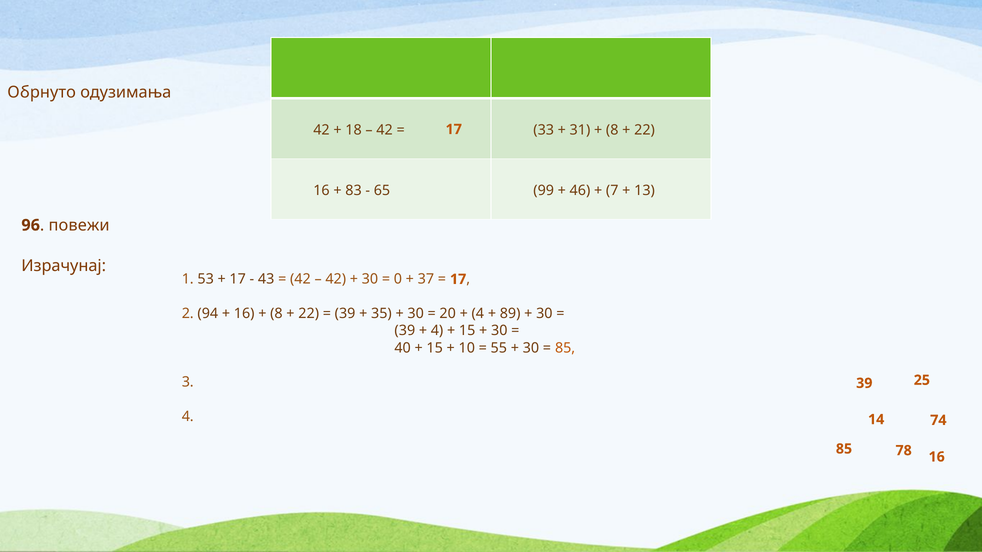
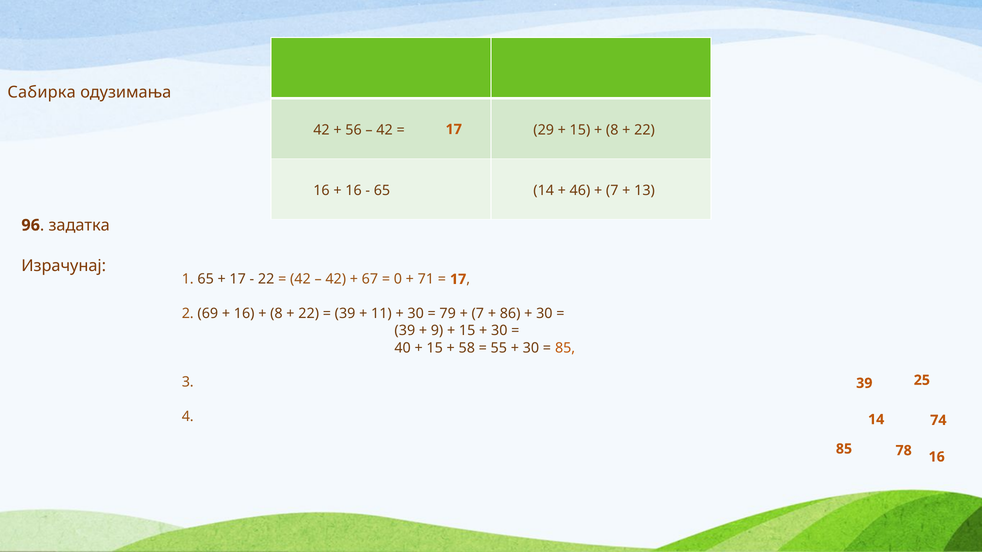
Обрнуто: Обрнуто -> Сабирка (42, 92)
18: 18 -> 56 (354, 130)
33: 33 -> 29 (544, 130)
31: 31 -> 15 (580, 130)
83: 83 -> 16 (354, 191)
65 99: 99 -> 14 (544, 191)
повежи: повежи -> задатка (79, 225)
1 53: 53 -> 65 (206, 279)
43: 43 -> 22 (266, 279)
30: 30 -> 67 (370, 279)
37: 37 -> 71 (426, 279)
94: 94 -> 69 (208, 314)
35: 35 -> 11 (381, 314)
20: 20 -> 79 (448, 314)
4: 4 -> 7 (478, 314)
89: 89 -> 86 (510, 314)
4: 4 -> 9 (437, 331)
10: 10 -> 58 (467, 348)
